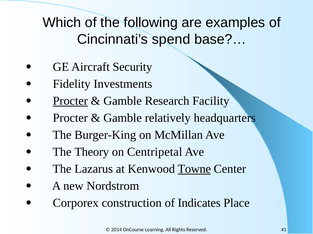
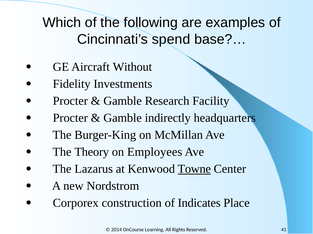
Security: Security -> Without (132, 67)
Procter underline: present -> none (70, 101)
relatively: relatively -> indirectly (168, 118)
Centripetal: Centripetal -> Employees (155, 152)
